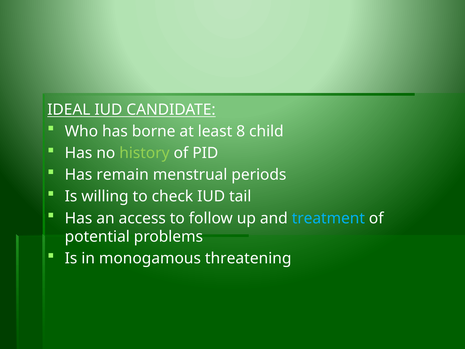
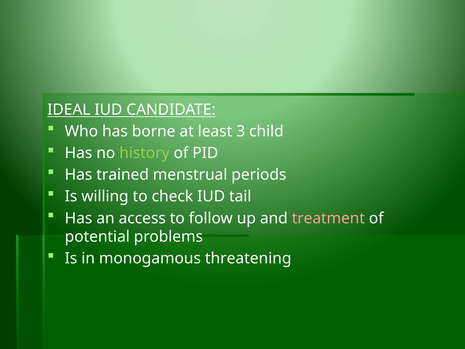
8: 8 -> 3 (241, 131)
remain: remain -> trained (123, 175)
treatment colour: light blue -> pink (328, 218)
